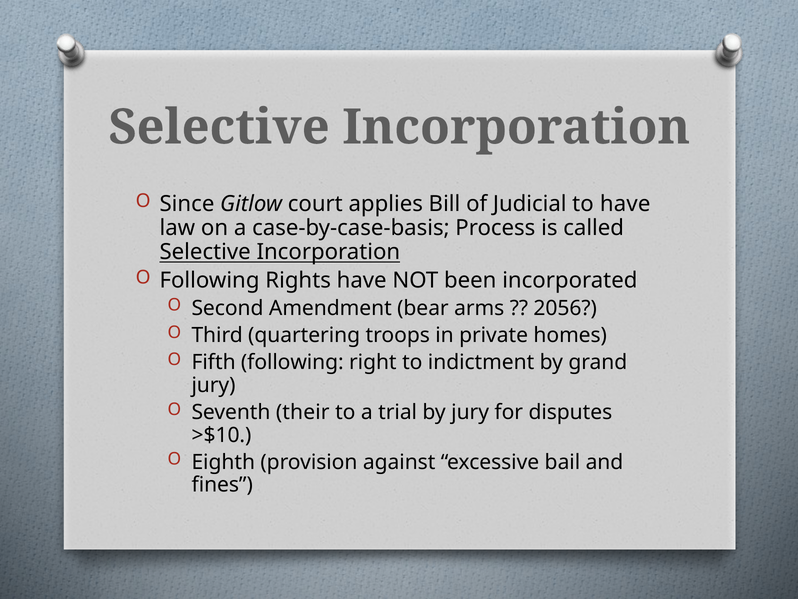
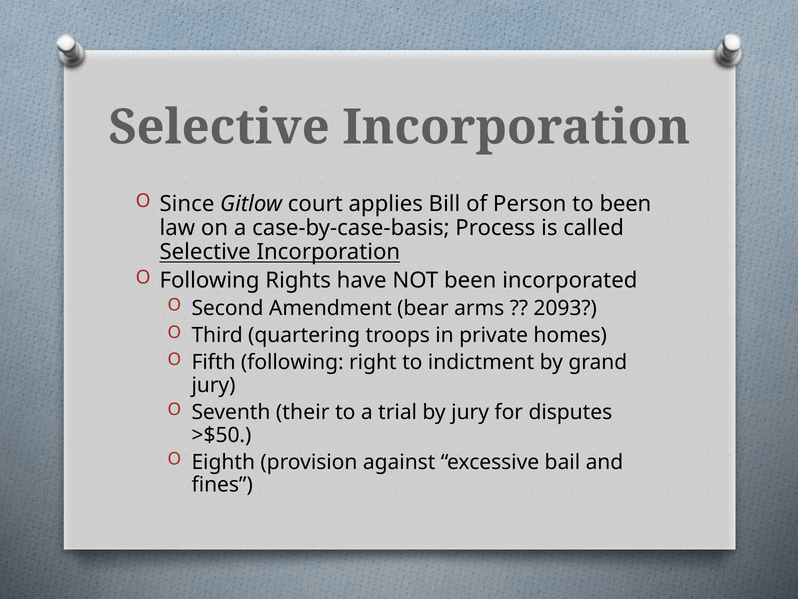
Judicial: Judicial -> Person (530, 204)
to have: have -> been (625, 204)
2056: 2056 -> 2093 (565, 308)
>$10: >$10 -> >$50 (221, 435)
